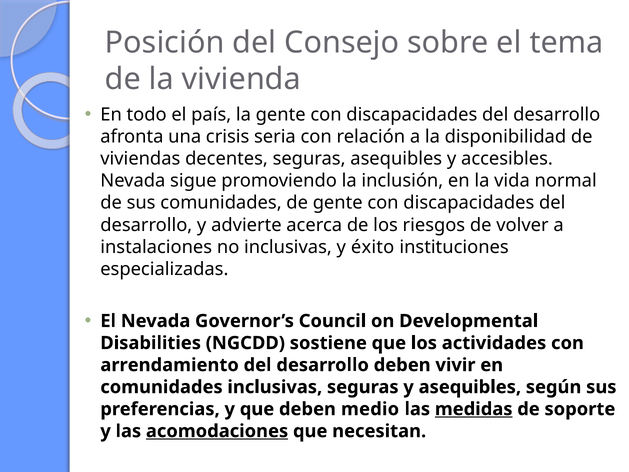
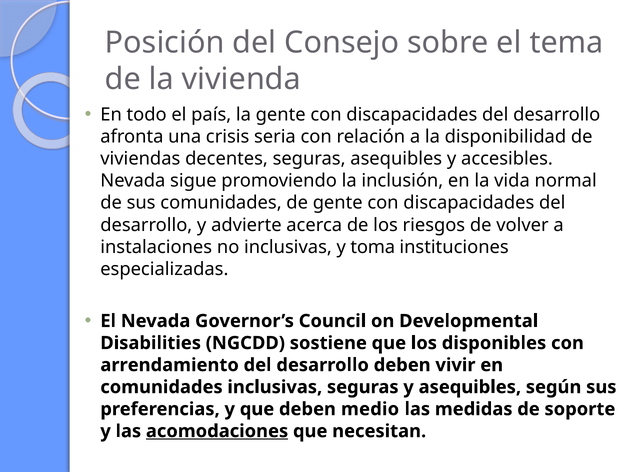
éxito: éxito -> toma (373, 247)
actividades: actividades -> disponibles (494, 343)
medidas underline: present -> none (474, 409)
